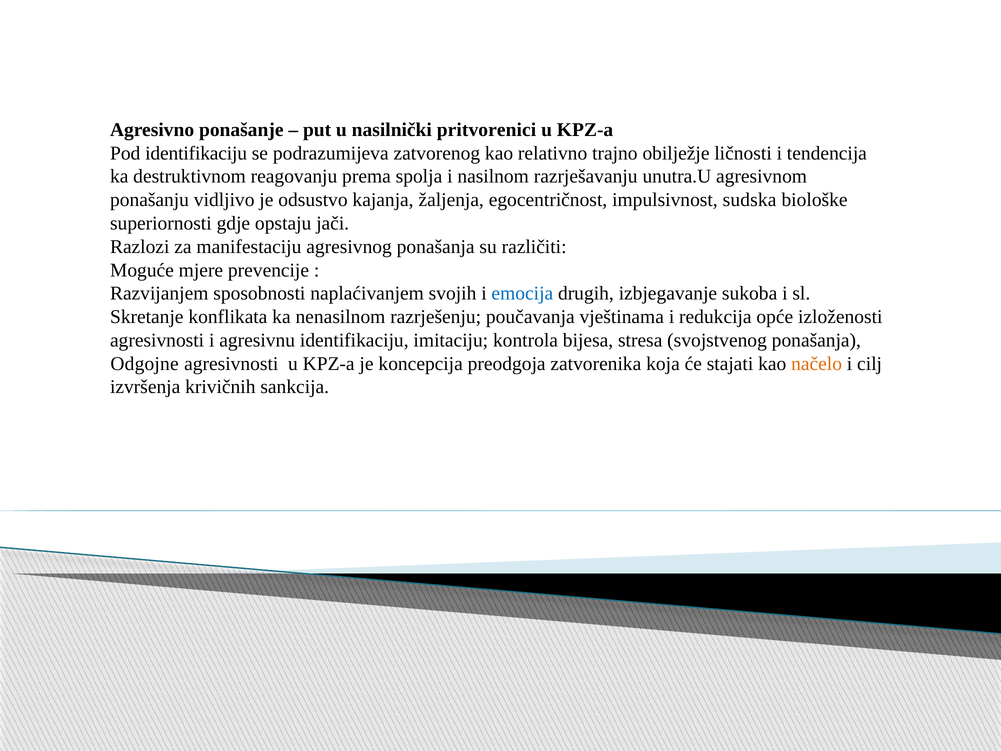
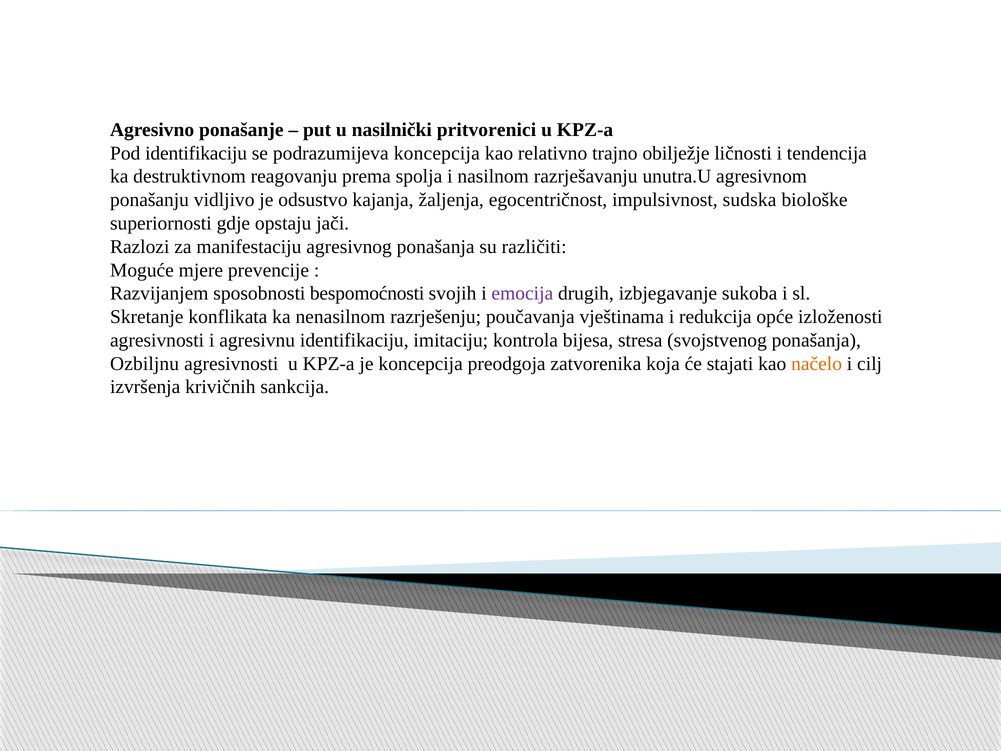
podrazumijeva zatvorenog: zatvorenog -> koncepcija (437, 153)
naplaćivanjem: naplaćivanjem -> bespomoćnosti (367, 293)
emocija colour: blue -> purple (522, 293)
Odgojne: Odgojne -> Ozbiljnu (145, 363)
